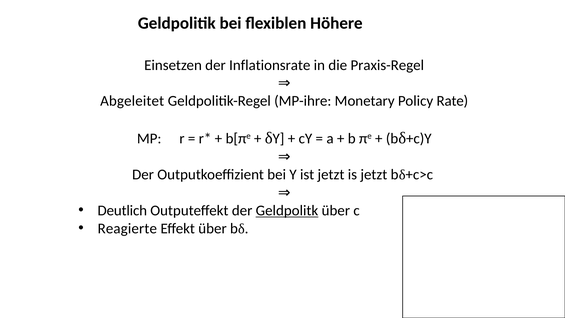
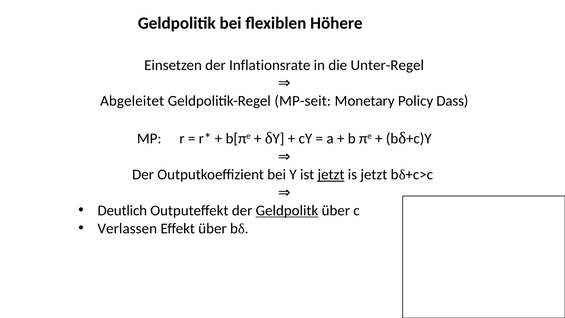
Praxis-Regel: Praxis-Regel -> Unter-Regel (387, 65)
MP-ihre: MP-ihre -> MP-seit (303, 101)
Rate: Rate -> Dass (452, 101)
jetzt underline: none -> present (331, 175)
Reagierte: Reagierte -> Verlassen (127, 228)
